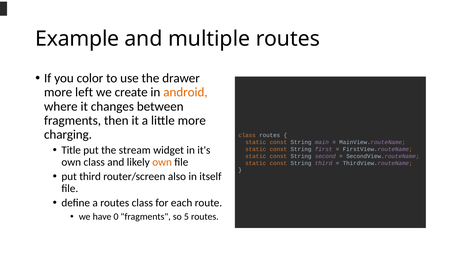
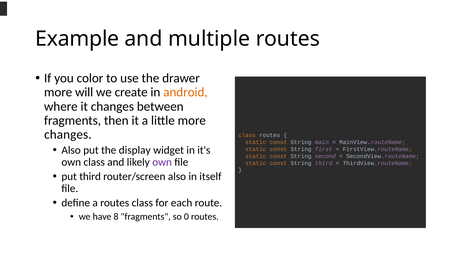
left: left -> will (84, 92)
charging: charging -> changes (68, 135)
Title: Title -> Also (71, 150)
stream: stream -> display (135, 150)
own colour: orange -> purple (162, 162)
0: 0 -> 8 (116, 217)
5: 5 -> 0 (186, 217)
